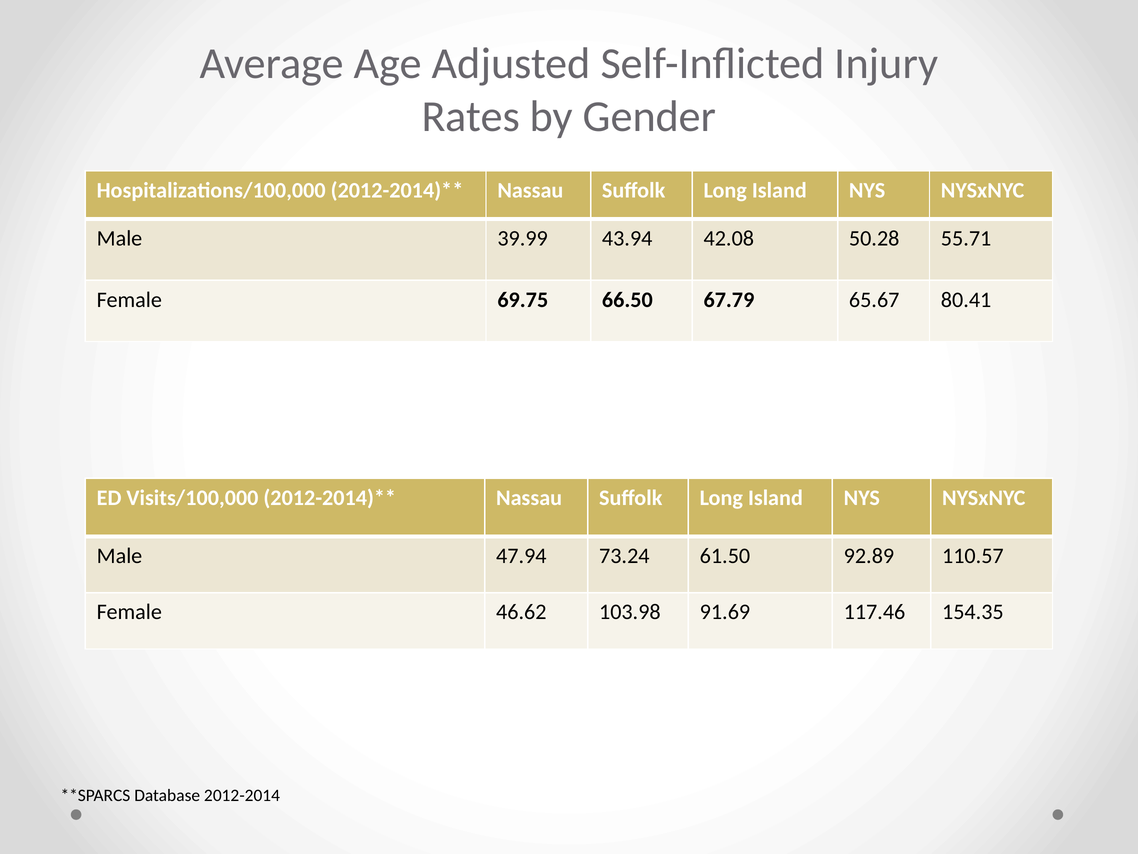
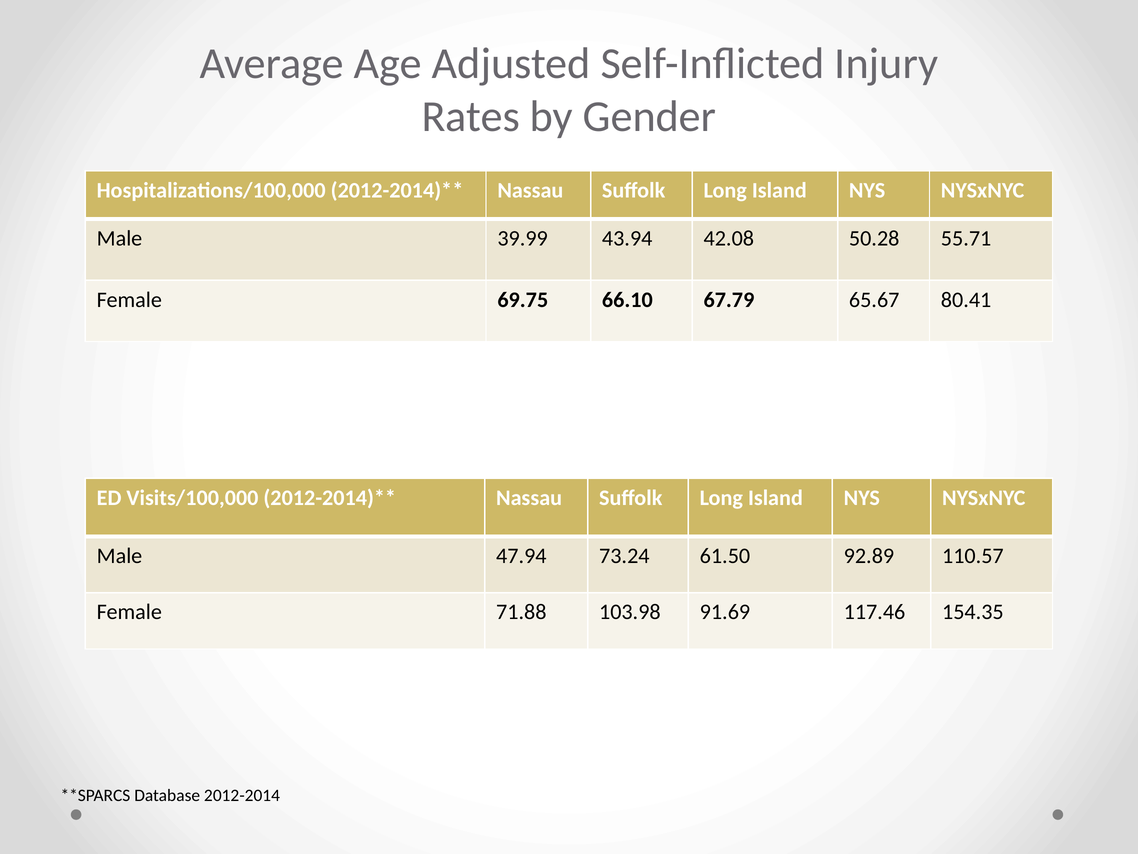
66.50: 66.50 -> 66.10 (627, 300)
46.62: 46.62 -> 71.88 (521, 612)
